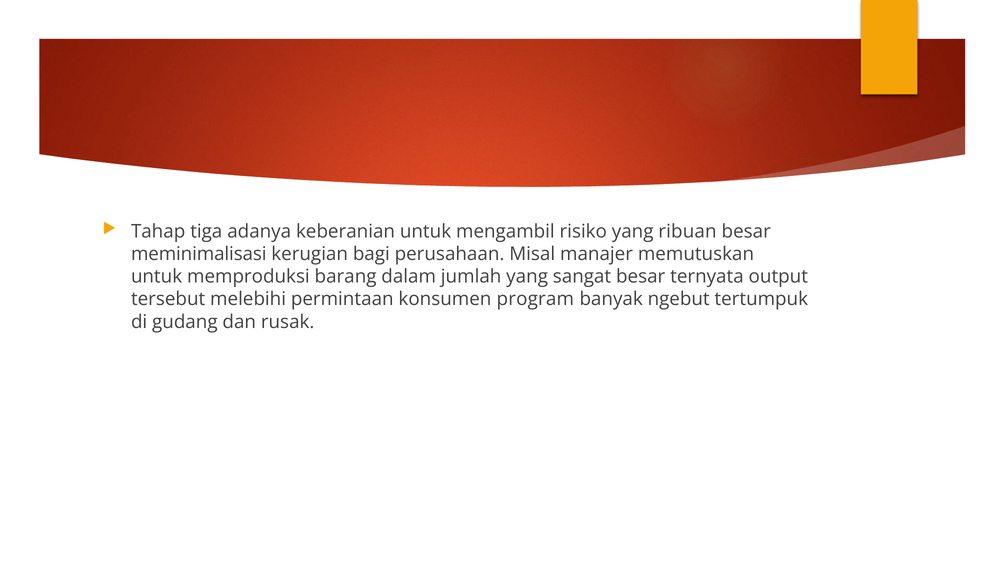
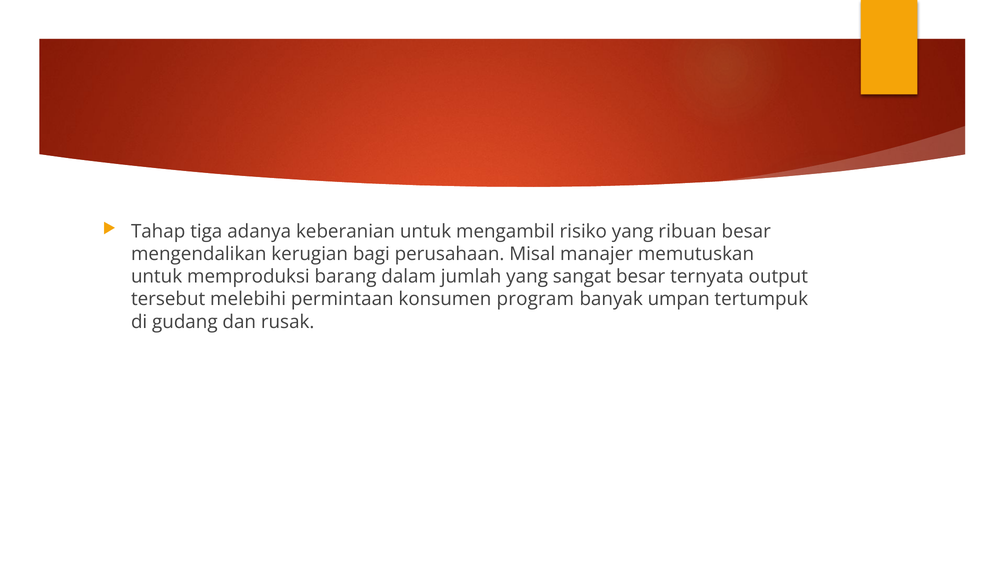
meminimalisasi: meminimalisasi -> mengendalikan (199, 254)
ngebut: ngebut -> umpan (679, 299)
